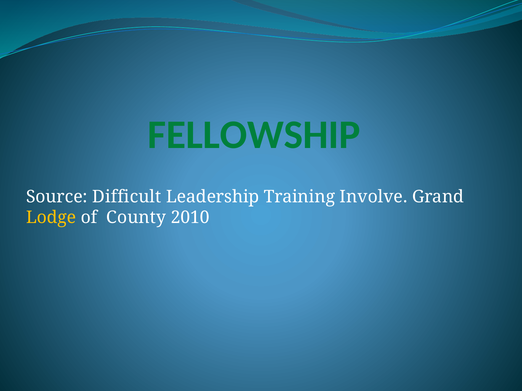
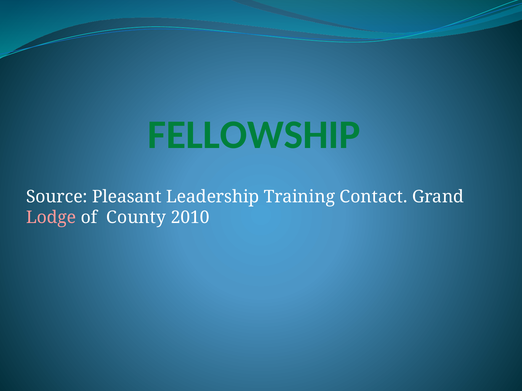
Difficult: Difficult -> Pleasant (127, 197)
Involve: Involve -> Contact (373, 197)
Lodge colour: yellow -> pink (51, 218)
